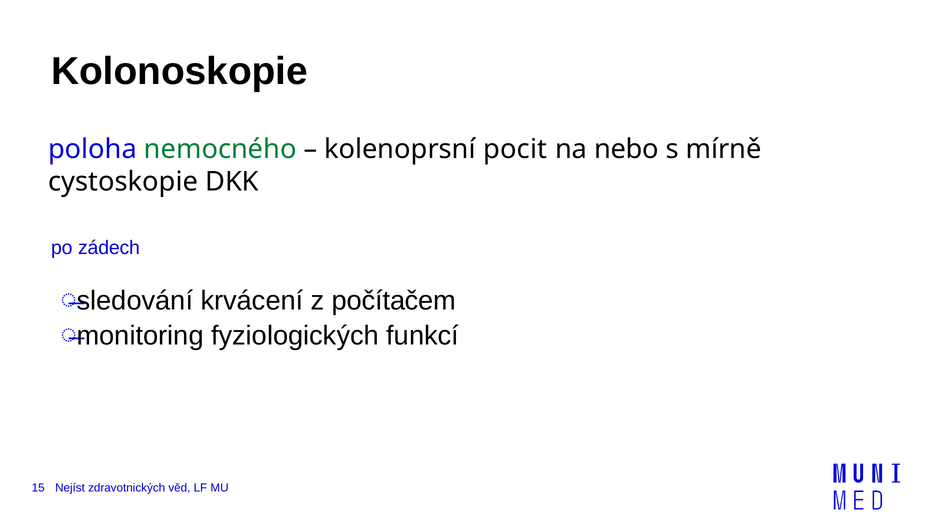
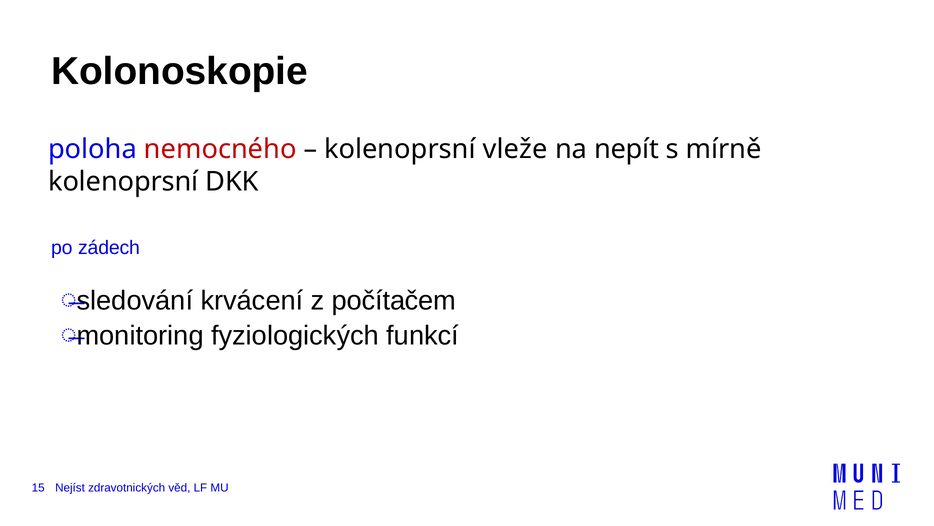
nemocného colour: green -> red (220, 149)
pocit: pocit -> vleže (515, 149)
nebo: nebo -> nepít (627, 149)
cystoskopie: cystoskopie -> kolenoprsní (123, 182)
